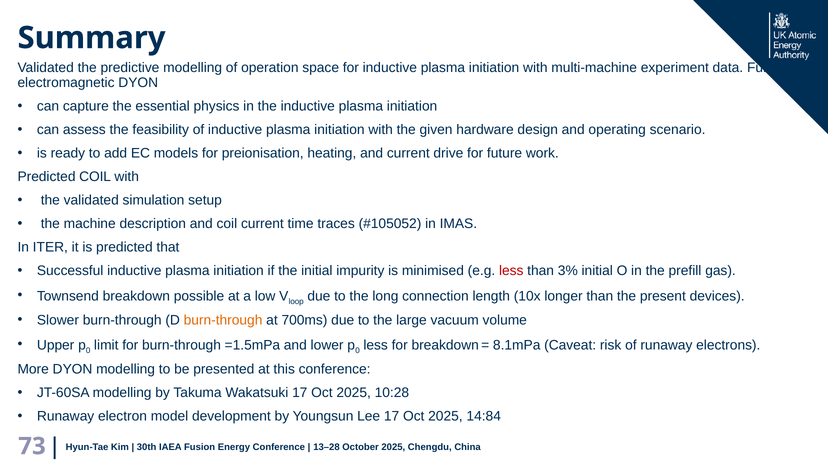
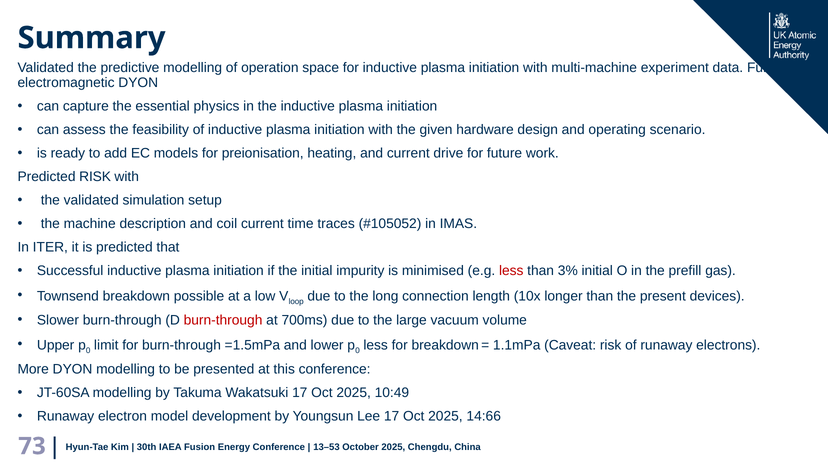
Predicted COIL: COIL -> RISK (95, 177)
burn-through colour: orange -> red (223, 320)
8.1mPa: 8.1mPa -> 1.1mPa (517, 345)
10:28: 10:28 -> 10:49 (392, 392)
14:84: 14:84 -> 14:66 (484, 416)
13–28: 13–28 -> 13–53 (326, 447)
